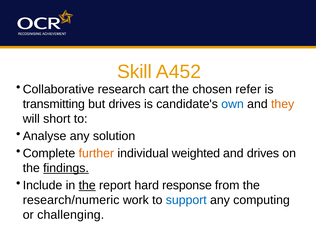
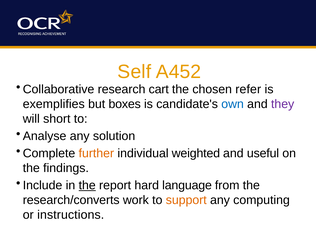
Skill: Skill -> Self (134, 72)
transmitting: transmitting -> exemplifies (54, 104)
but drives: drives -> boxes (125, 104)
they colour: orange -> purple (283, 104)
and drives: drives -> useful (263, 153)
findings underline: present -> none (66, 168)
response: response -> language (187, 185)
research/numeric: research/numeric -> research/converts (71, 200)
support colour: blue -> orange (186, 200)
challenging: challenging -> instructions (71, 215)
